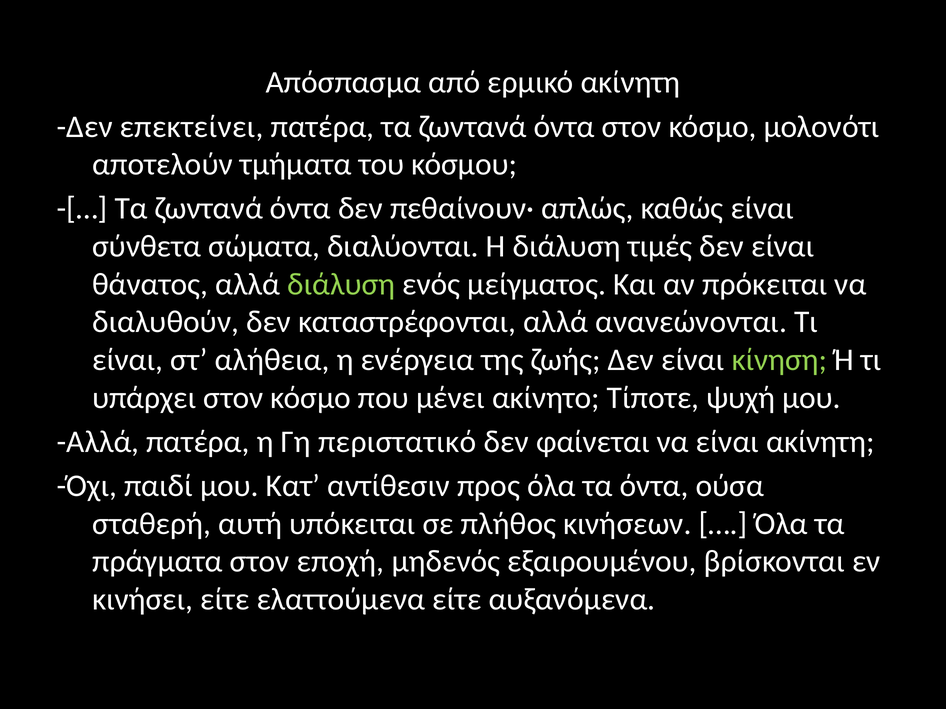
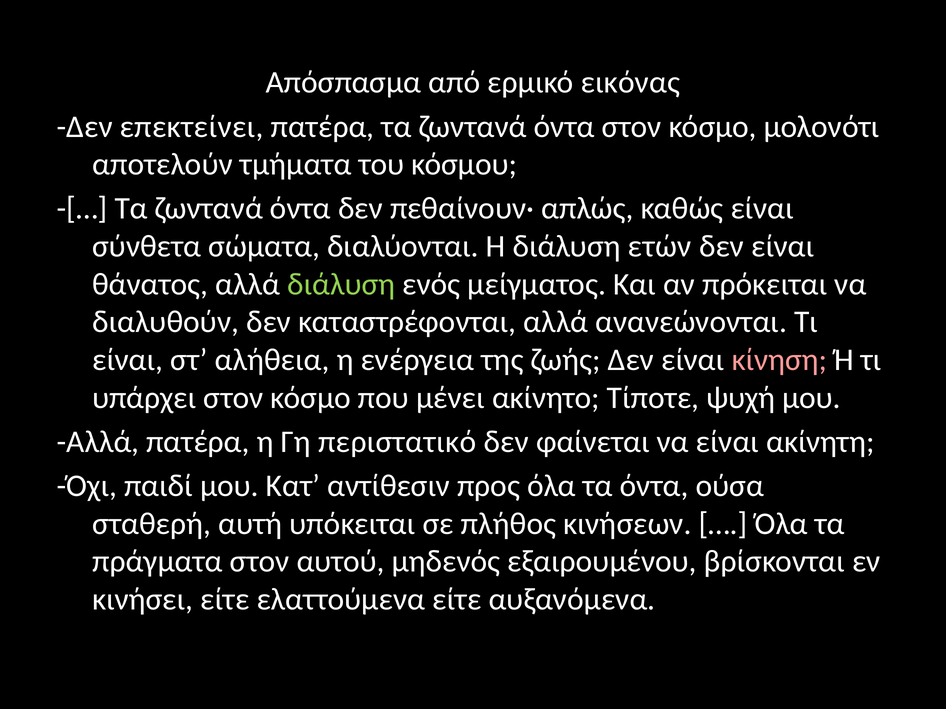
ερμικό ακίνητη: ακίνητη -> εικόνας (630, 83)
τιμές: τιμές -> ετών (660, 247)
κίνηση colour: light green -> pink (779, 360)
εποχή: εποχή -> αυτού (341, 562)
